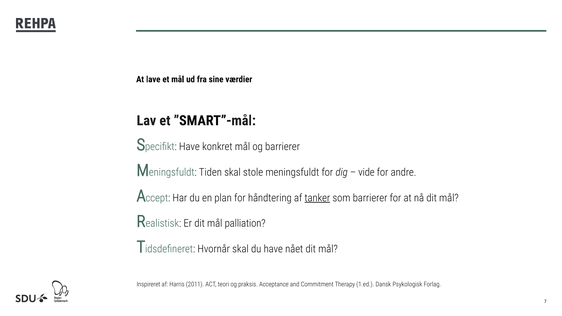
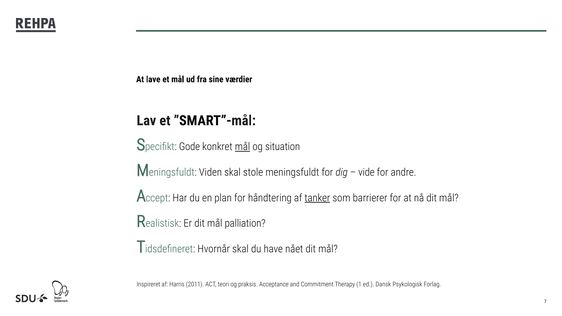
Have: Have -> Gode (189, 147)
mål underline: none -> present (243, 147)
og barrierer: barrierer -> situation (283, 147)
Tiden: Tiden -> Viden (210, 172)
